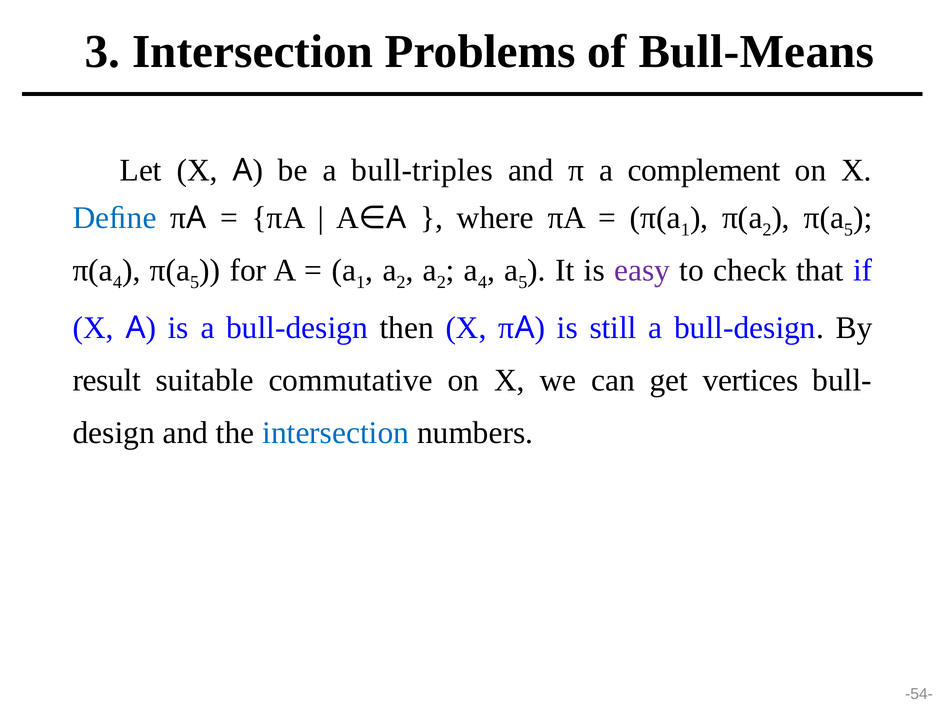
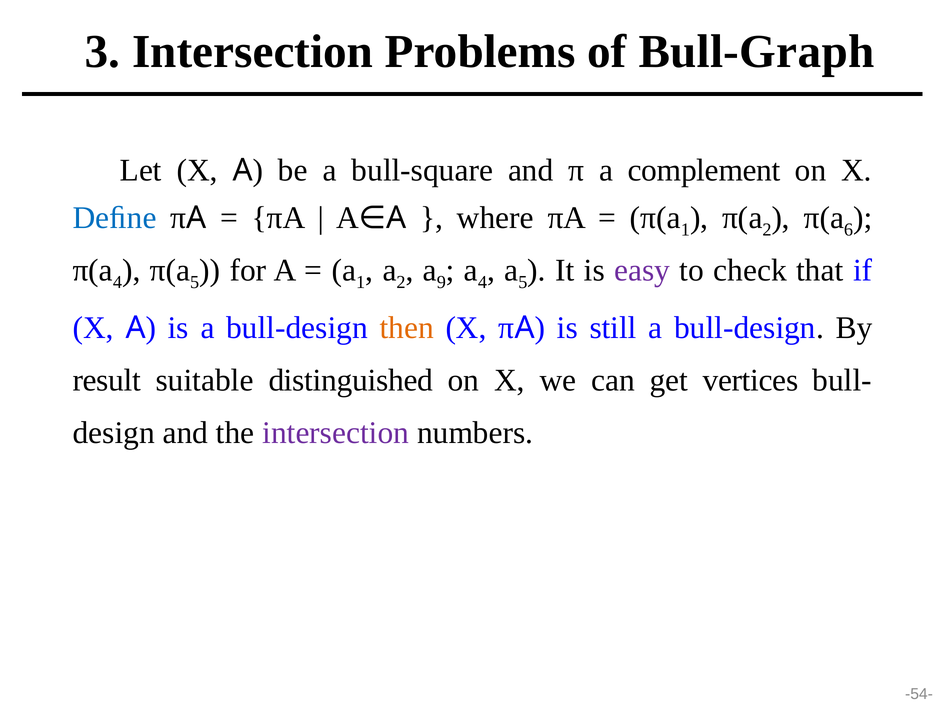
Bull-Means: Bull-Means -> Bull-Graph (756, 52)
bull-triples: bull-triples -> bull-square (422, 170)
5: 5 -> 6 (849, 230)
2: 2 -> 9 (441, 282)
then colour: black -> orange (407, 328)
commutative: commutative -> distinguished (351, 380)
intersection colour: blue -> purple (336, 433)
